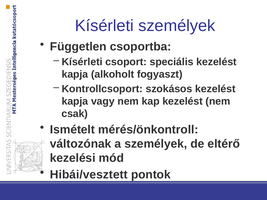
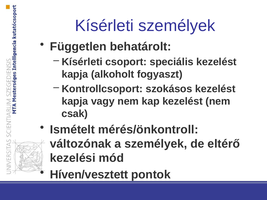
csoportba: csoportba -> behatárolt (141, 47)
Hibái/vesztett: Hibái/vesztett -> Híven/vesztett (89, 175)
